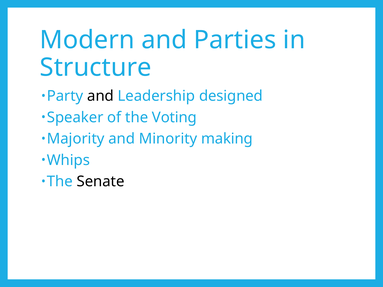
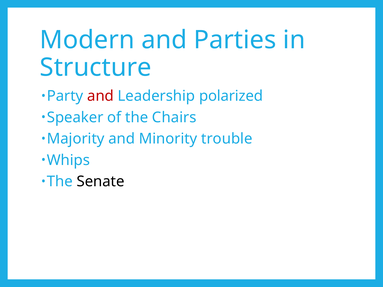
and colour: black -> red (101, 96)
designed: designed -> polarized (231, 96)
Voting: Voting -> Chairs (174, 117)
making: making -> trouble (227, 139)
